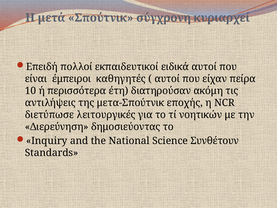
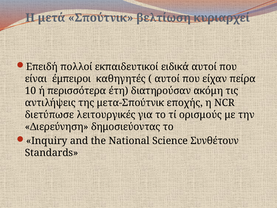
σύγχρονη: σύγχρονη -> βελτίωση (164, 18)
νοητικών: νοητικών -> ορισμούς (200, 115)
